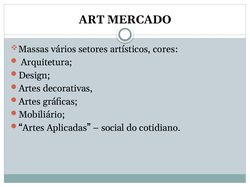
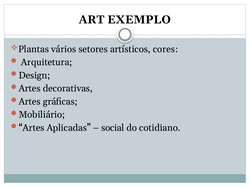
MERCADO: MERCADO -> EXEMPLO (139, 20)
Massas: Massas -> Plantas (34, 49)
